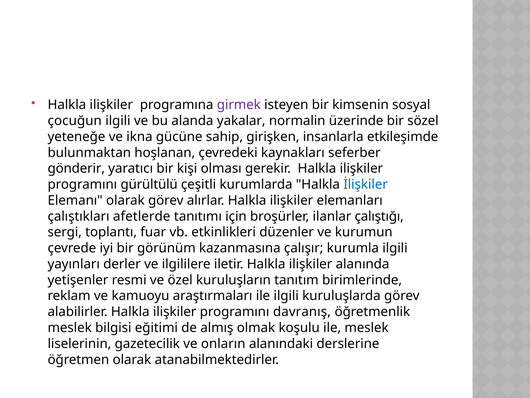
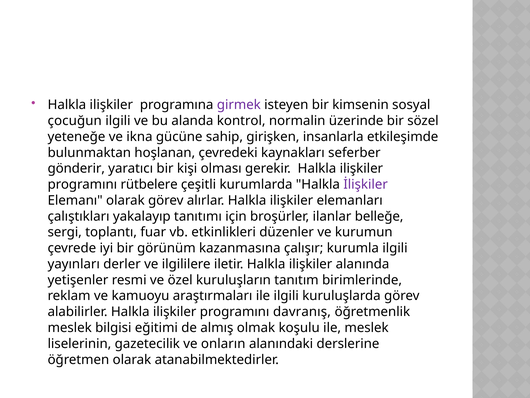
yakalar: yakalar -> kontrol (241, 121)
gürültülü: gürültülü -> rütbelere (149, 184)
İlişkiler colour: blue -> purple (366, 184)
afetlerde: afetlerde -> yakalayıp (142, 216)
çalıştığı: çalıştığı -> belleğe (379, 216)
